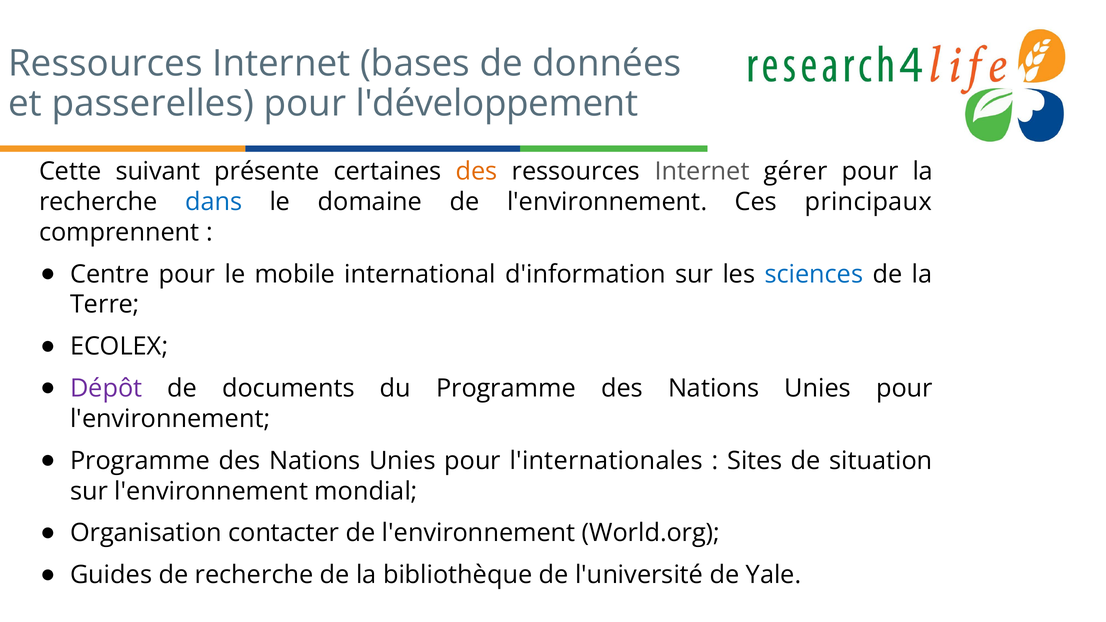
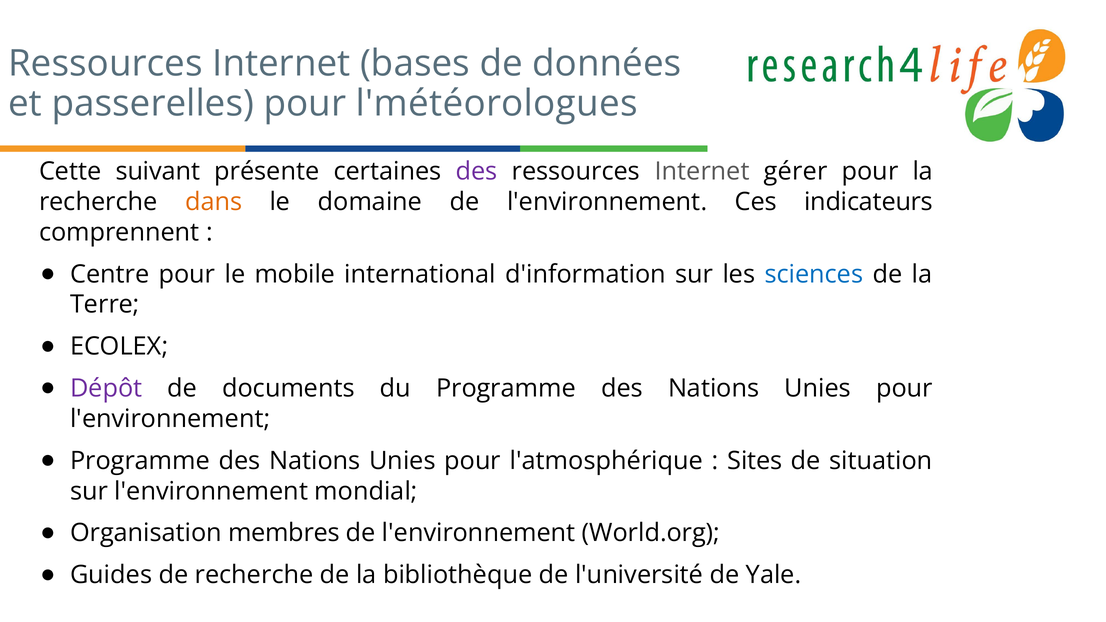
l'développement: l'développement -> l'météorologues (497, 103)
des colour: orange -> purple (477, 172)
dans colour: blue -> orange (214, 202)
principaux: principaux -> indicateurs (869, 202)
l'internationales: l'internationales -> l'atmosphérique (606, 461)
contacter: contacter -> membres (284, 533)
